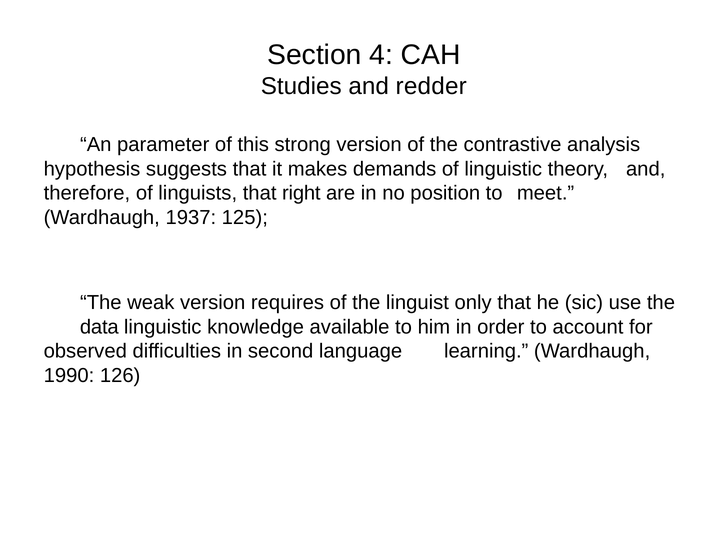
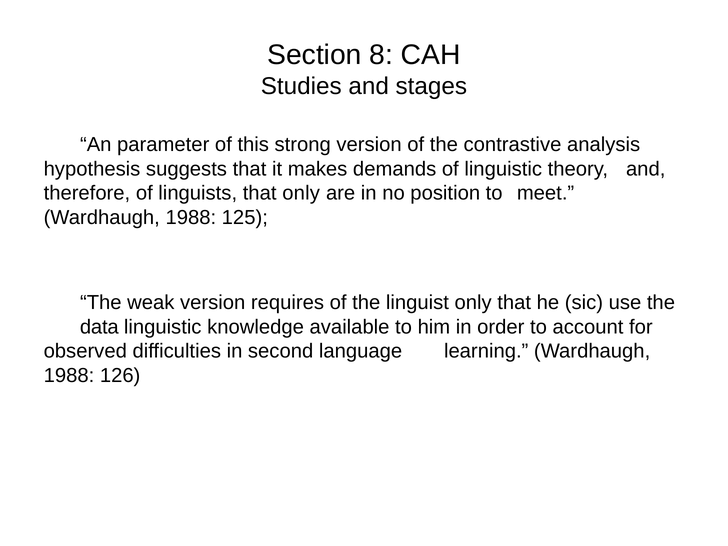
4: 4 -> 8 (381, 55)
redder: redder -> stages (431, 86)
that right: right -> only (301, 193)
1937: 1937 -> 1988 (191, 218)
1990: 1990 -> 1988 (69, 375)
